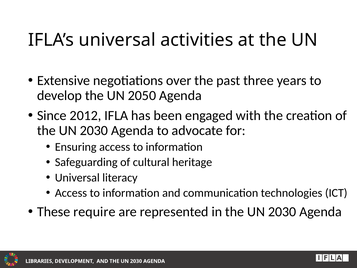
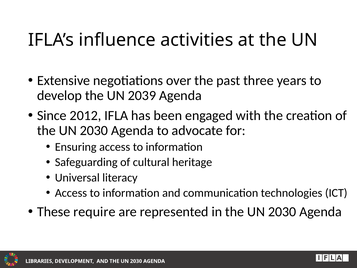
IFLA’s universal: universal -> influence (117, 40)
2050: 2050 -> 2039 (142, 95)
